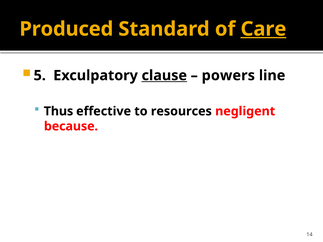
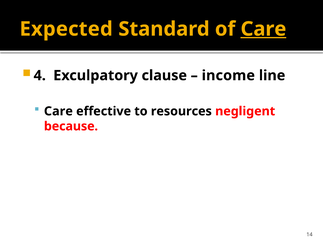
Produced: Produced -> Expected (66, 29)
5: 5 -> 4 (40, 76)
clause underline: present -> none (164, 76)
powers: powers -> income (228, 76)
Thus: Thus -> Care (58, 111)
